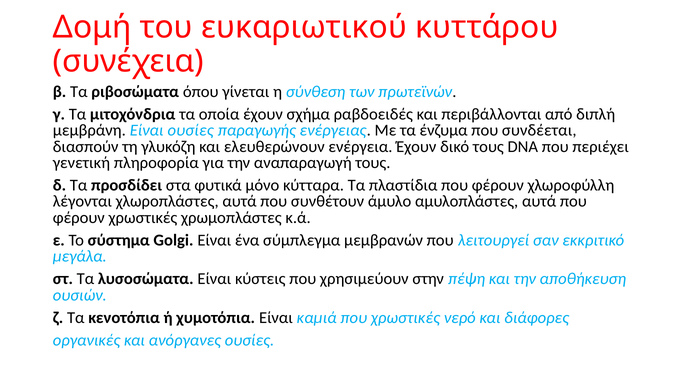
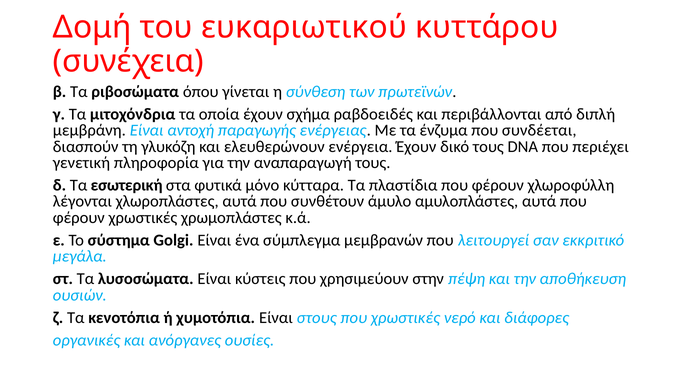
Είναι ουσίες: ουσίες -> αντοχή (191, 130)
προσδίδει: προσδίδει -> εσωτερική (127, 185)
καμιά: καμιά -> στους (317, 318)
